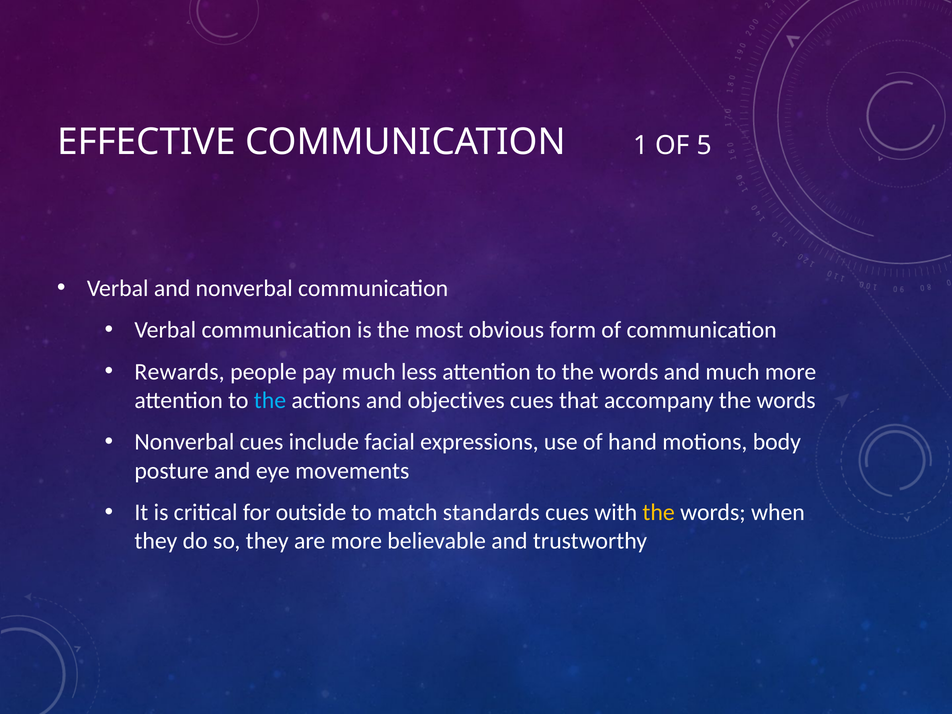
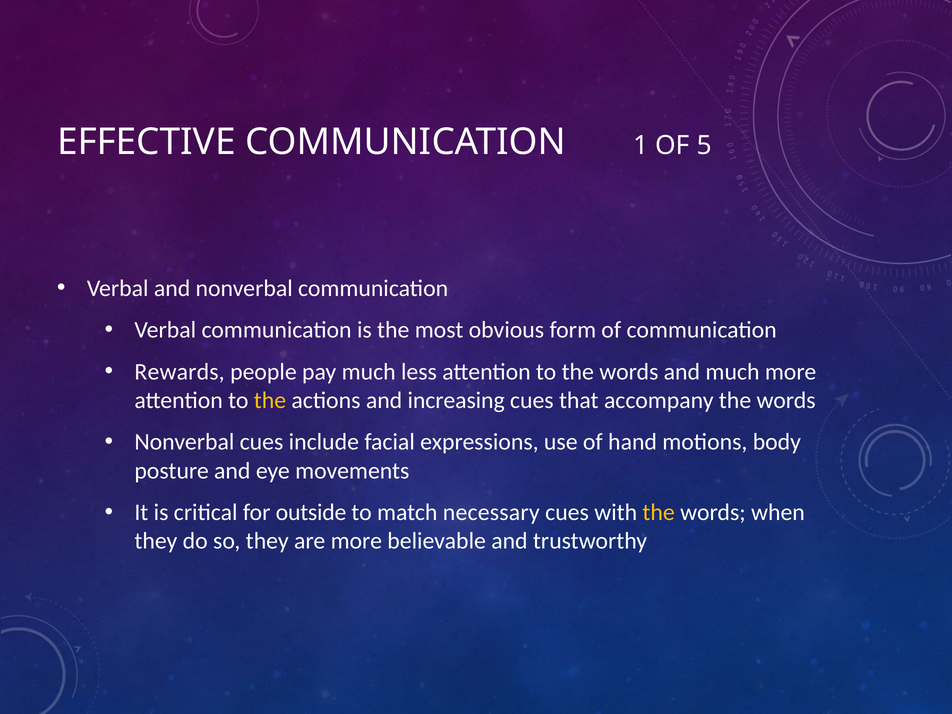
the colour: light blue -> yellow (270, 400)
objectives: objectives -> increasing (456, 400)
standards: standards -> necessary (491, 512)
